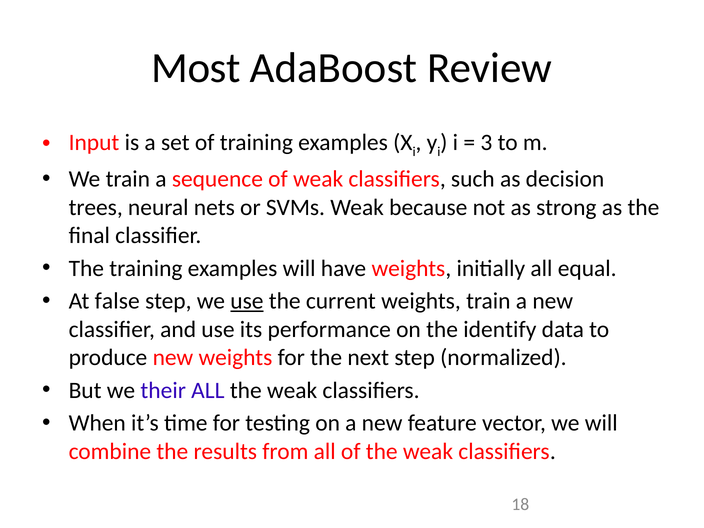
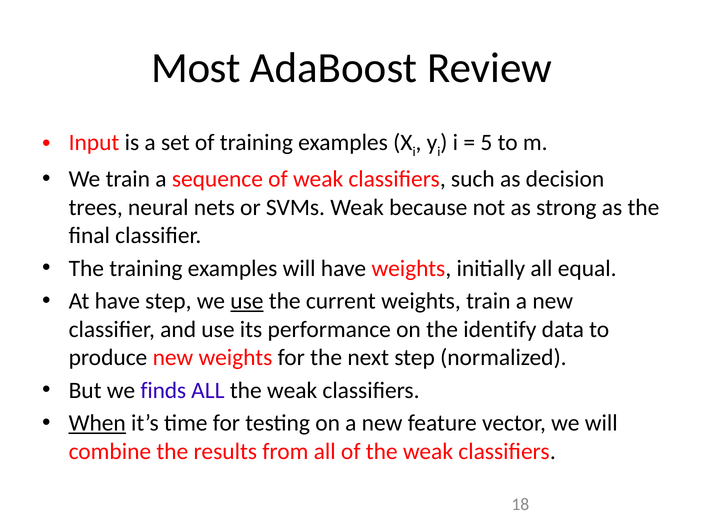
3: 3 -> 5 (486, 142)
At false: false -> have (117, 301)
their: their -> finds (163, 390)
When underline: none -> present (97, 423)
